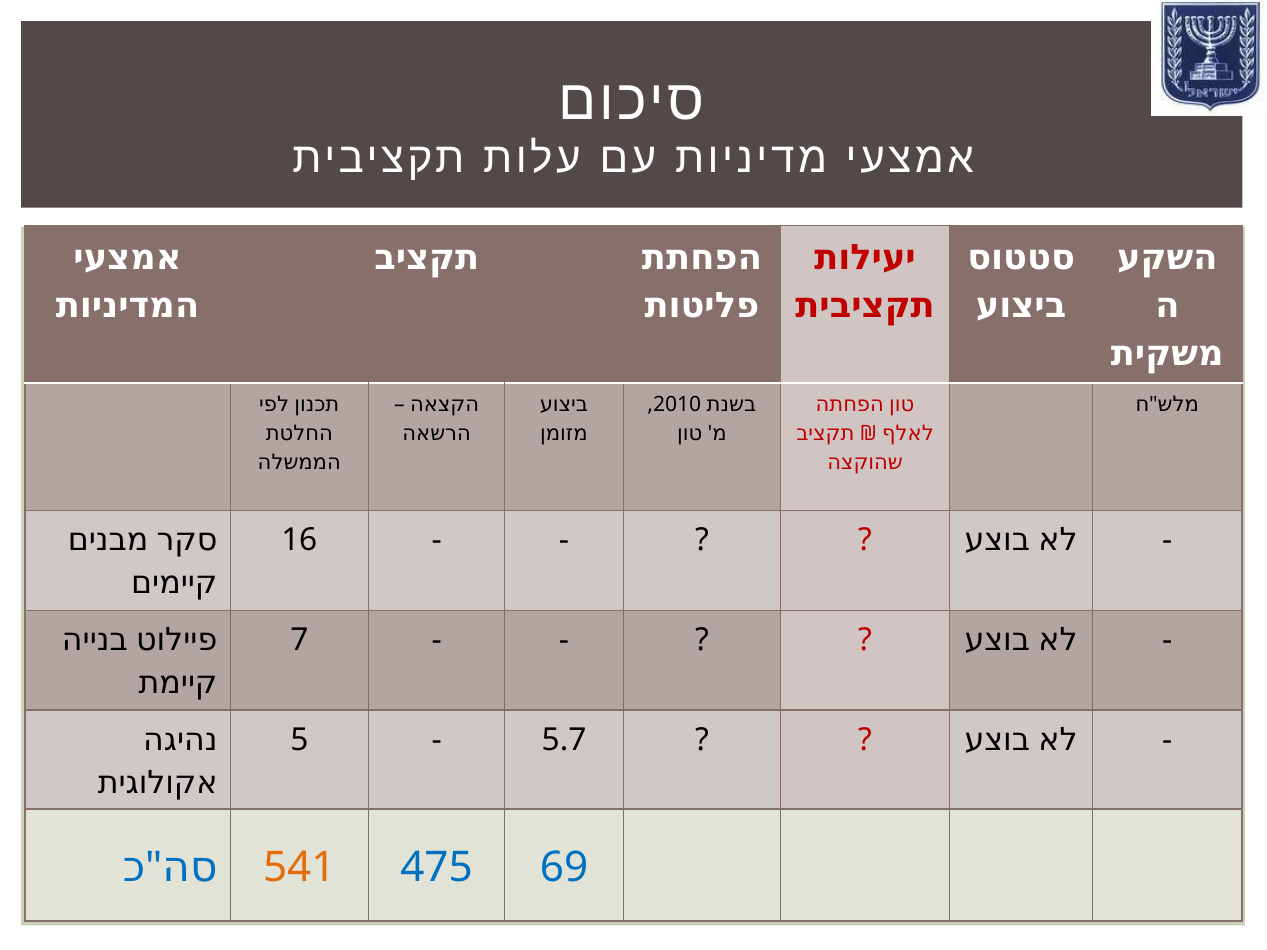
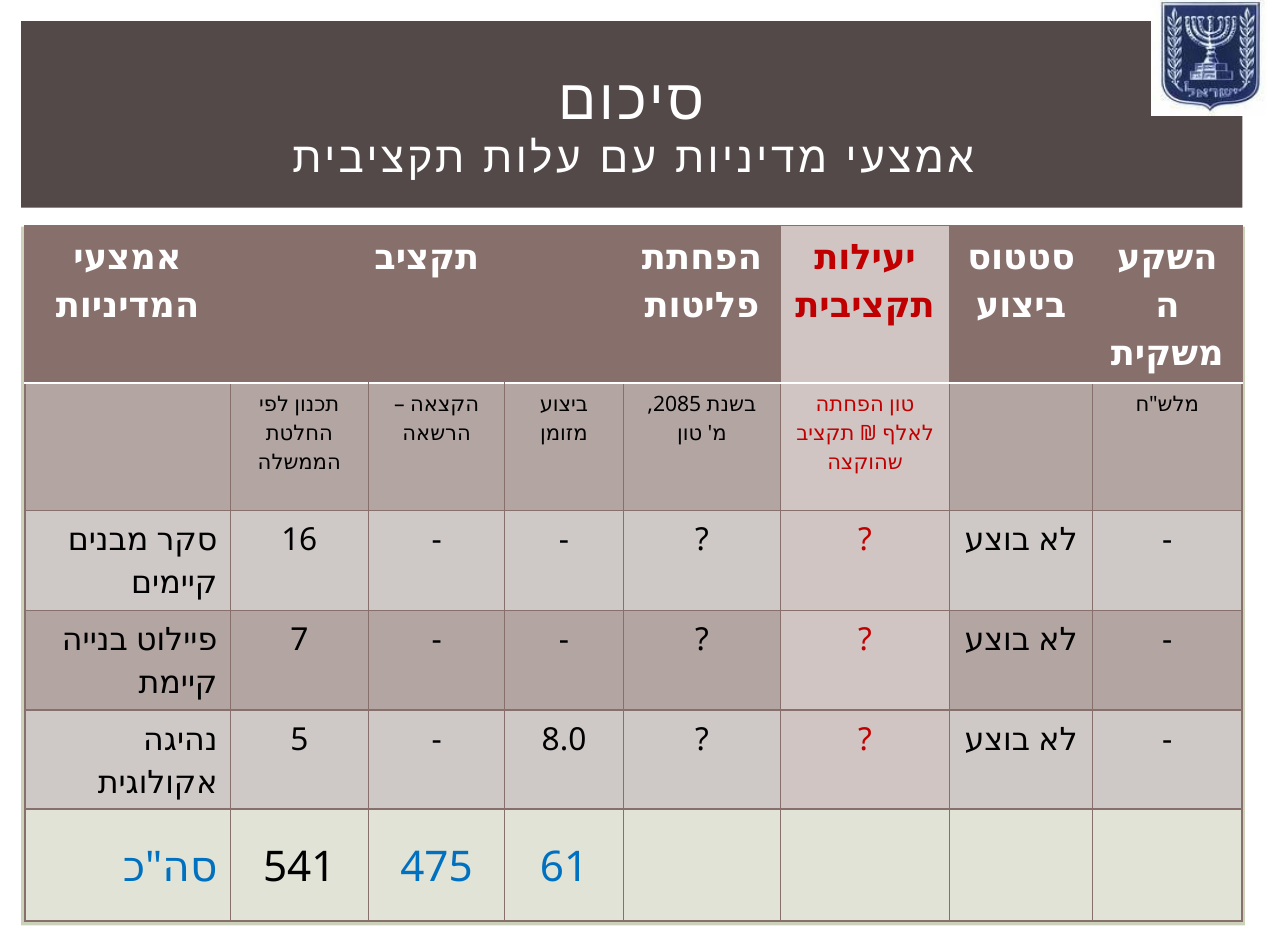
2010: 2010 -> 2085 (677, 405)
5.7: 5.7 -> 8.0 (564, 740)
541 colour: orange -> black (299, 868)
69: 69 -> 61 (564, 868)
